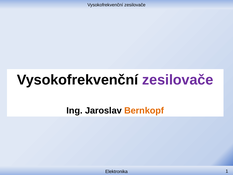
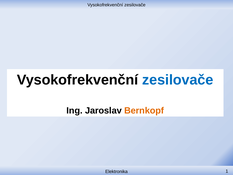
zesilovače colour: purple -> blue (178, 80)
